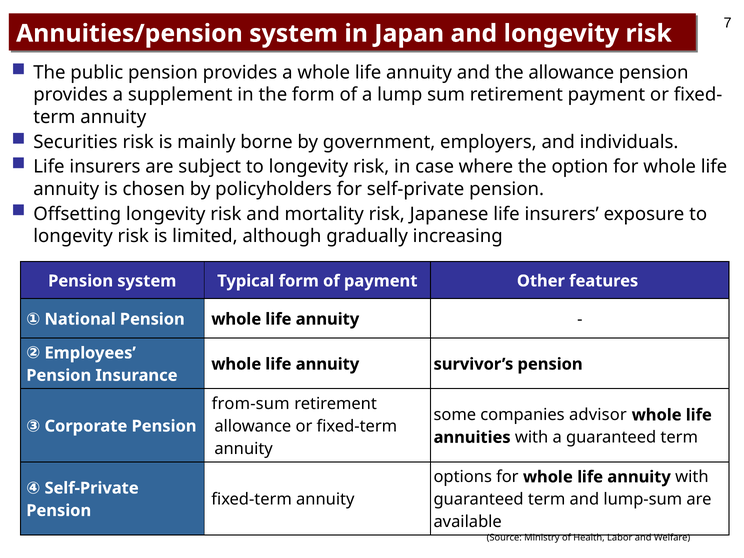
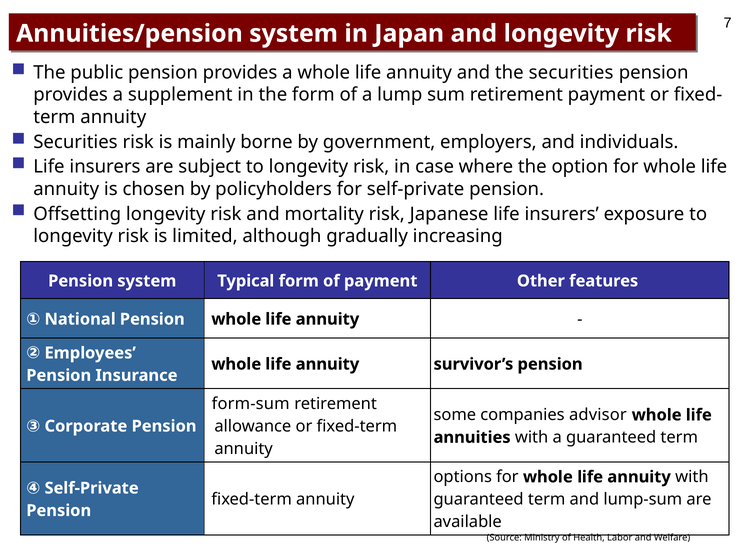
the allowance: allowance -> securities (571, 73)
from-sum: from-sum -> form-sum (251, 404)
